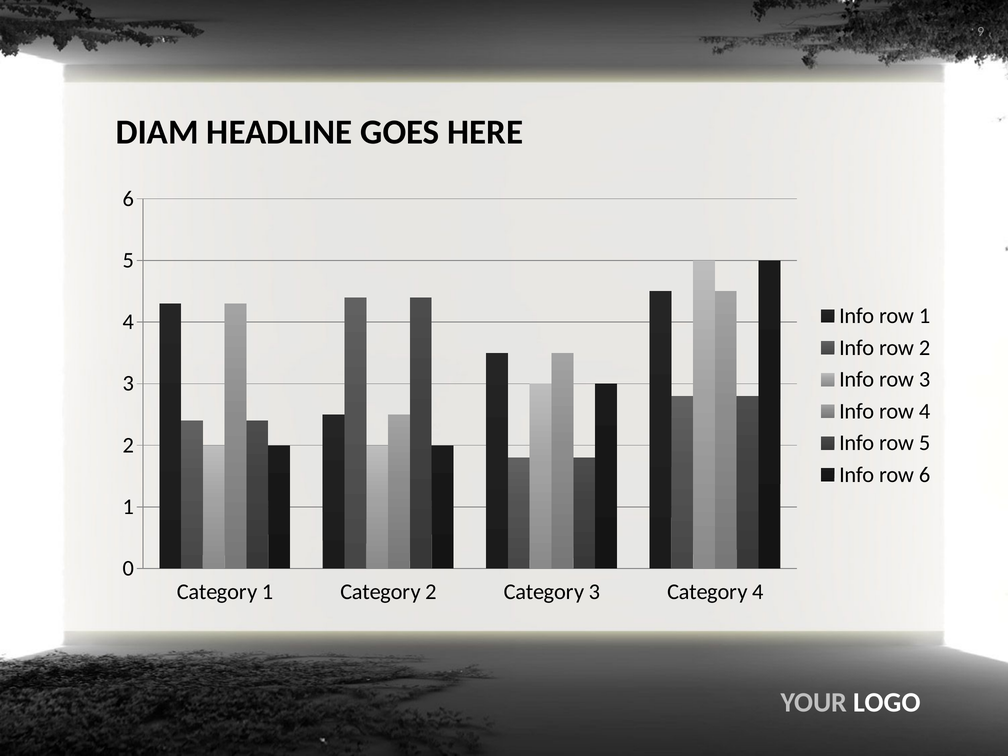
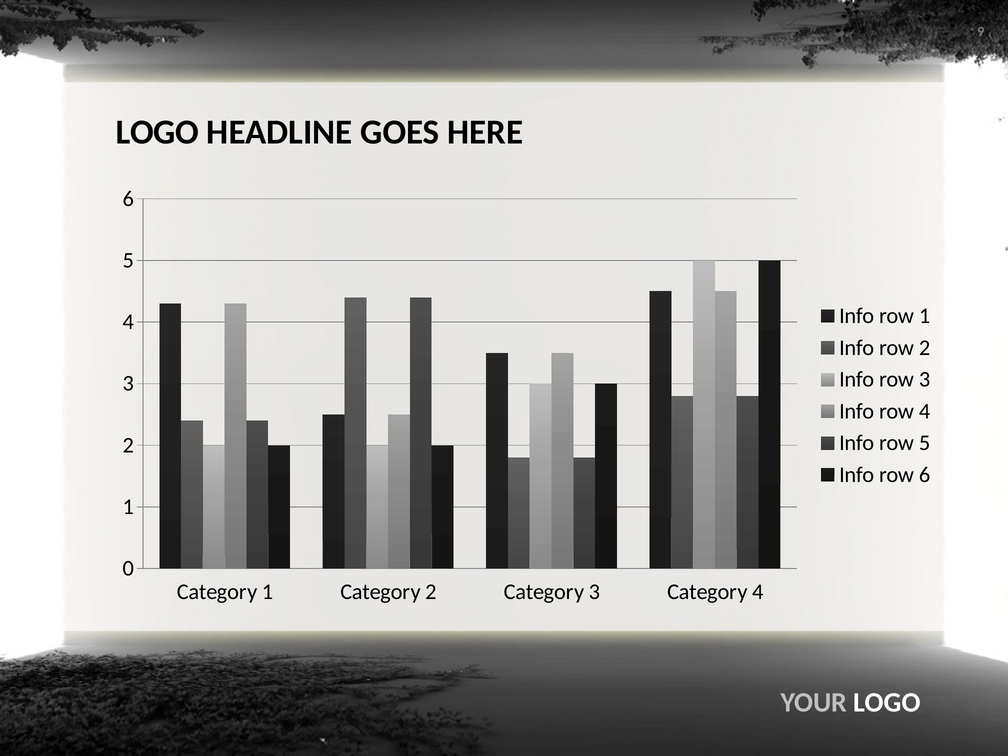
DIAM: DIAM -> LOGO (157, 132)
